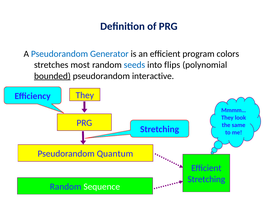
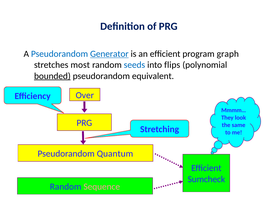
Generator underline: none -> present (109, 54)
colors: colors -> graph (228, 54)
interactive: interactive -> equivalent (153, 76)
They: They -> Over (85, 95)
Stretching: Stretching -> Sumcheck (206, 180)
Sequence colour: white -> pink (102, 187)
